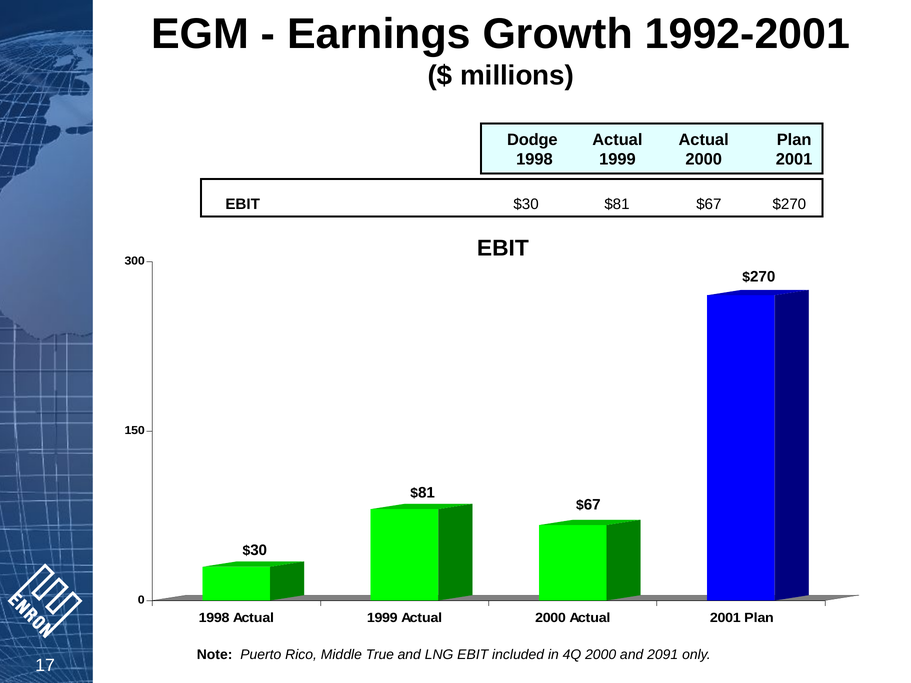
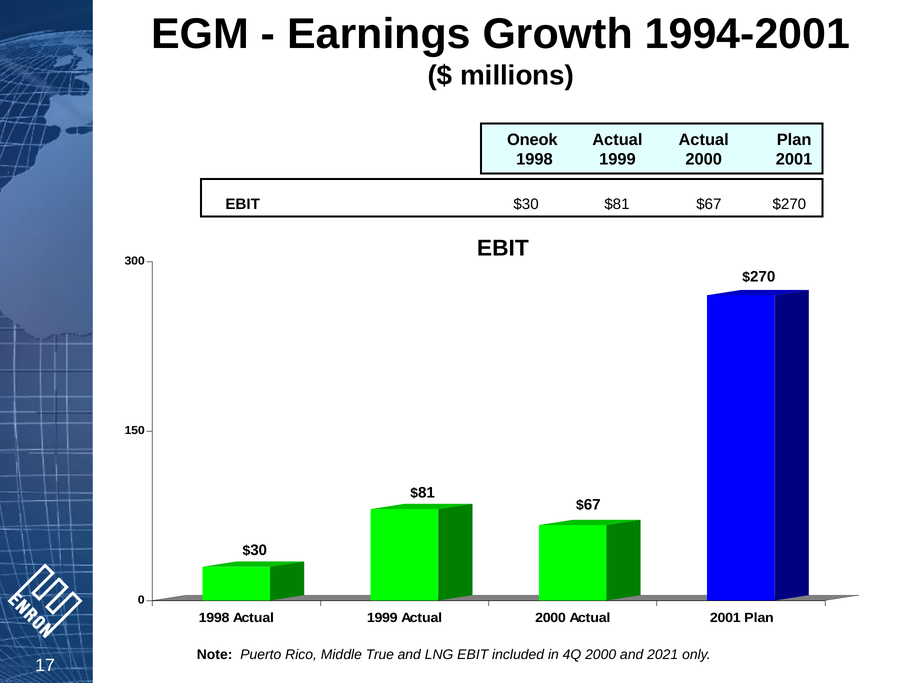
1992-2001: 1992-2001 -> 1994-2001 (747, 34)
Dodge: Dodge -> Oneok (532, 140)
2091: 2091 -> 2021 (663, 655)
